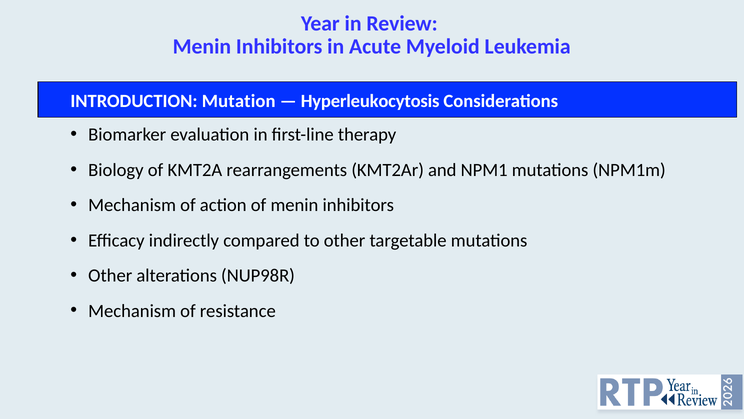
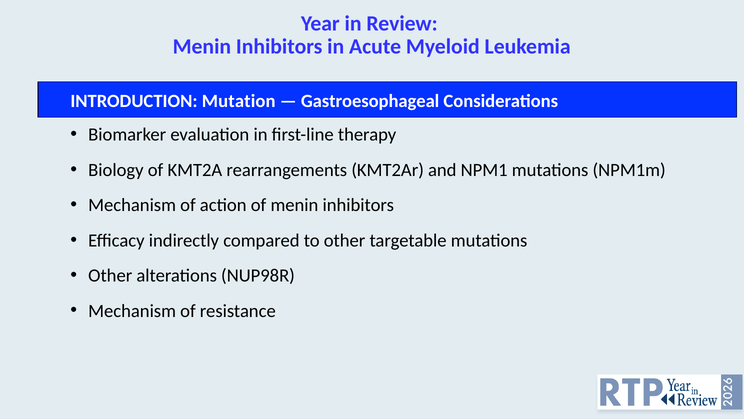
Hyperleukocytosis: Hyperleukocytosis -> Gastroesophageal (370, 101)
